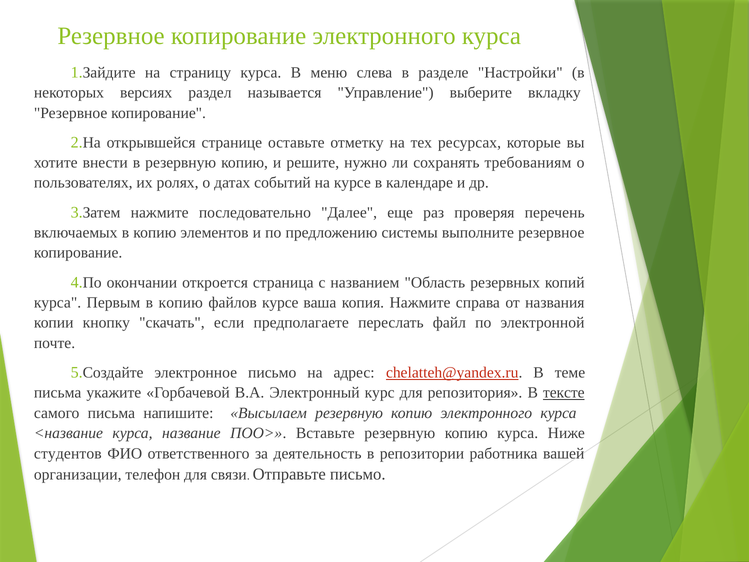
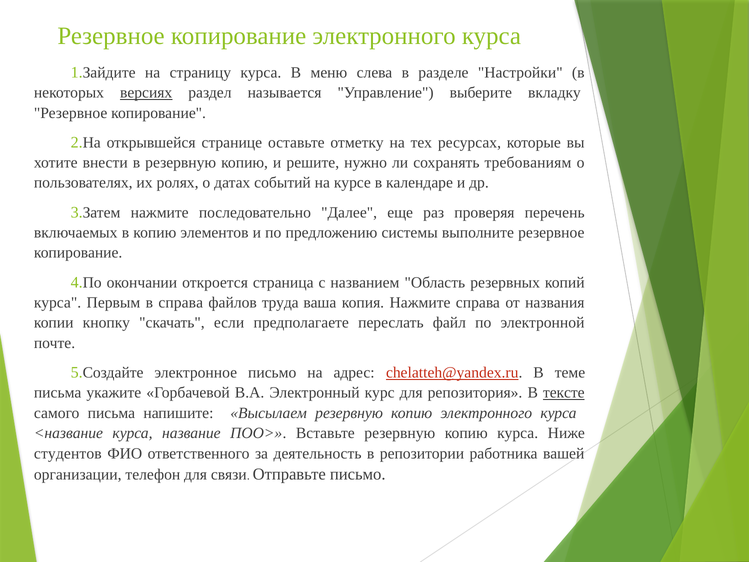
версиях underline: none -> present (146, 93)
Первым в копию: копию -> справа (181, 302)
файлов курсе: курсе -> труда (280, 302)
